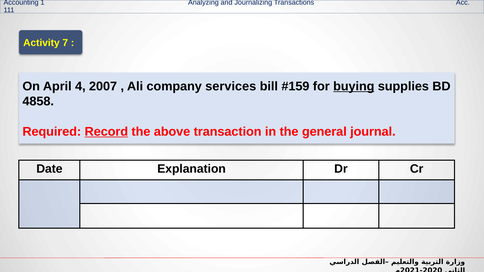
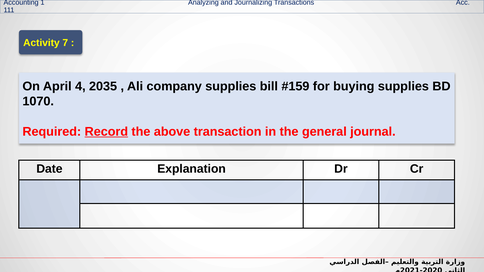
2007: 2007 -> 2035 (103, 86)
company services: services -> supplies (231, 86)
buying underline: present -> none (354, 86)
4858: 4858 -> 1070 (38, 101)
